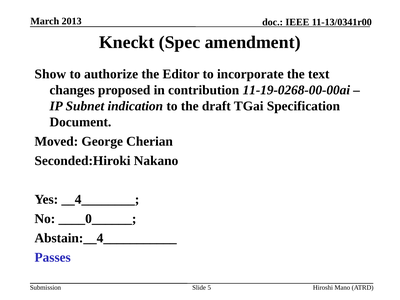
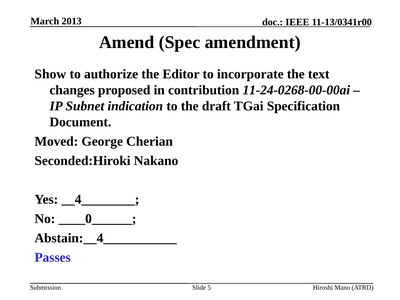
Kneckt: Kneckt -> Amend (127, 42)
11-19-0268-00-00ai: 11-19-0268-00-00ai -> 11-24-0268-00-00ai (296, 90)
